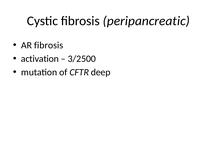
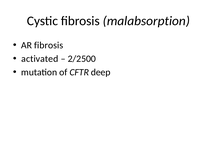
peripancreatic: peripancreatic -> malabsorption (146, 21)
activation: activation -> activated (40, 59)
3/2500: 3/2500 -> 2/2500 (82, 59)
